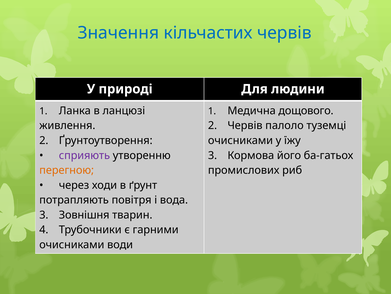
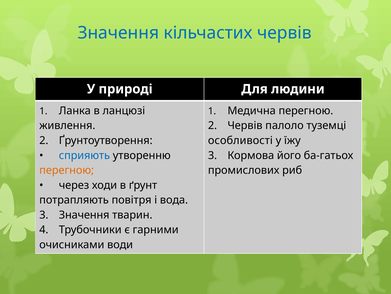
Медична дощового: дощового -> перегною (306, 110)
очисниками: очисниками -> особливості (240, 140)
сприяють colour: purple -> blue (84, 155)
3 Зовнішня: Зовнішня -> Значення (84, 214)
